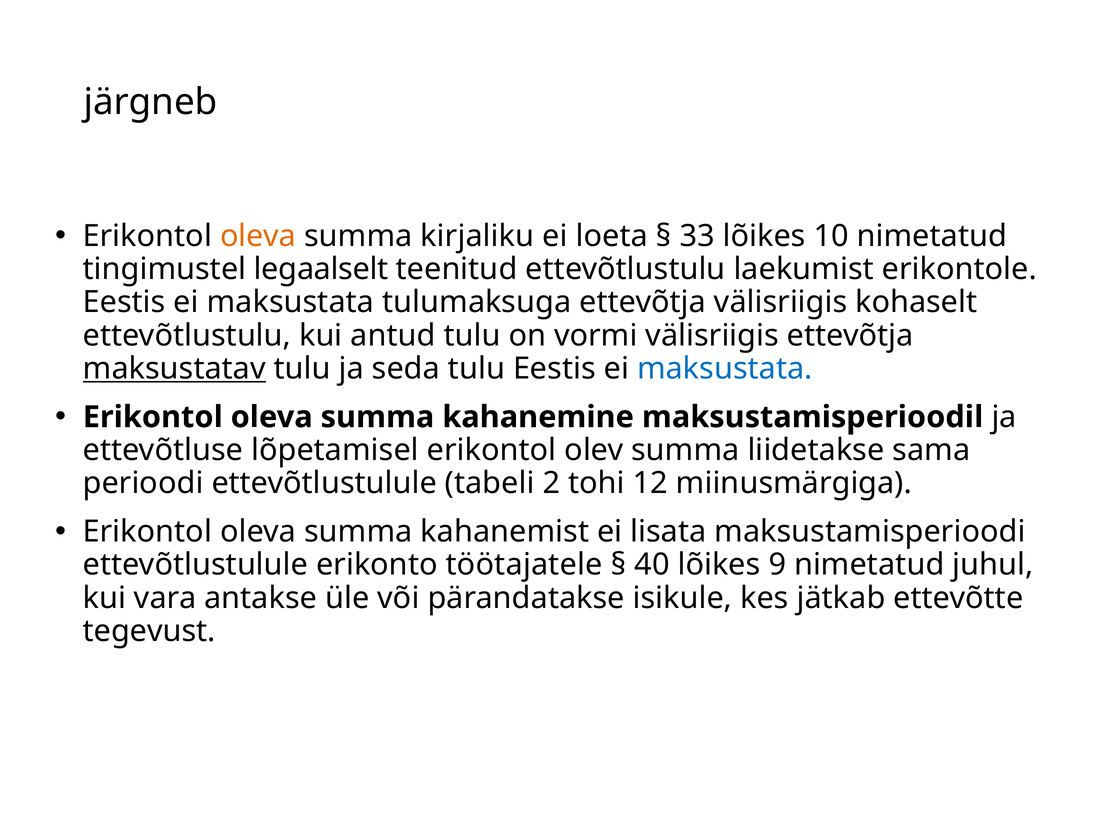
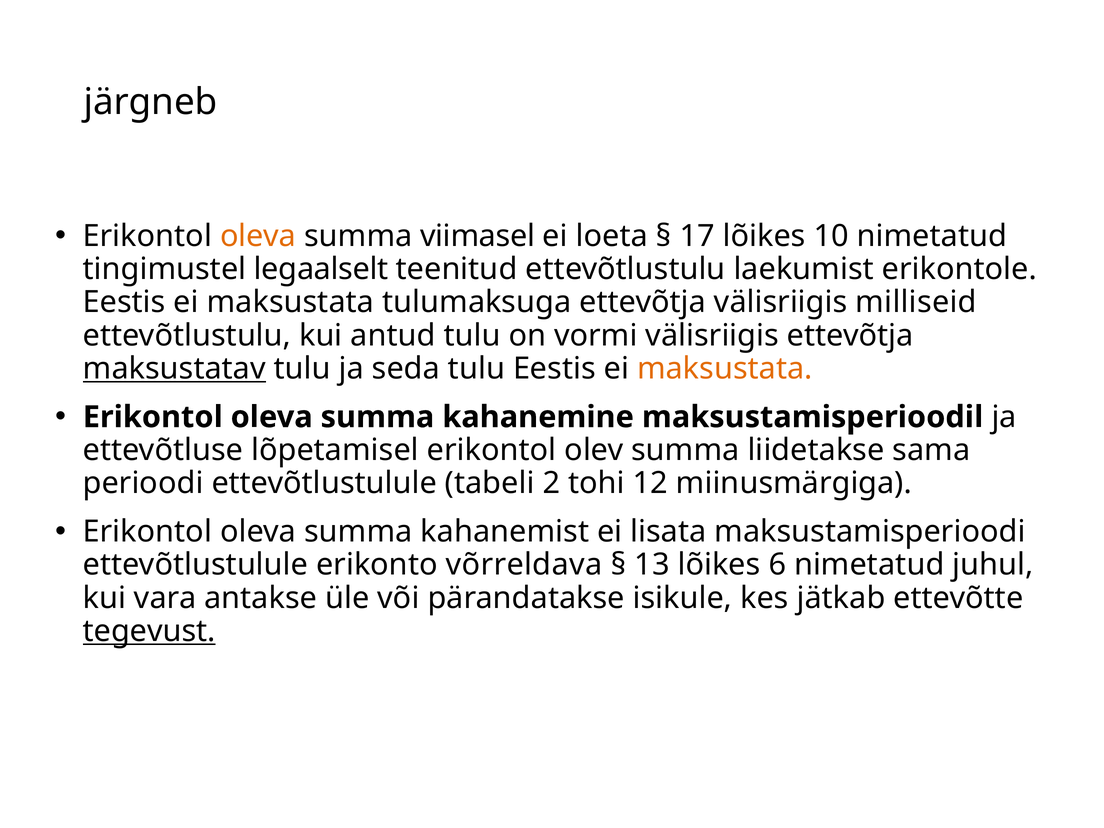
kirjaliku: kirjaliku -> viimasel (478, 236)
33: 33 -> 17 (697, 236)
kohaselt: kohaselt -> milliseid (916, 302)
maksustata colour: blue -> orange (725, 369)
töötajatele: töötajatele -> võrreldava (524, 565)
40: 40 -> 13 (652, 565)
9: 9 -> 6 (777, 565)
tegevust underline: none -> present (149, 631)
